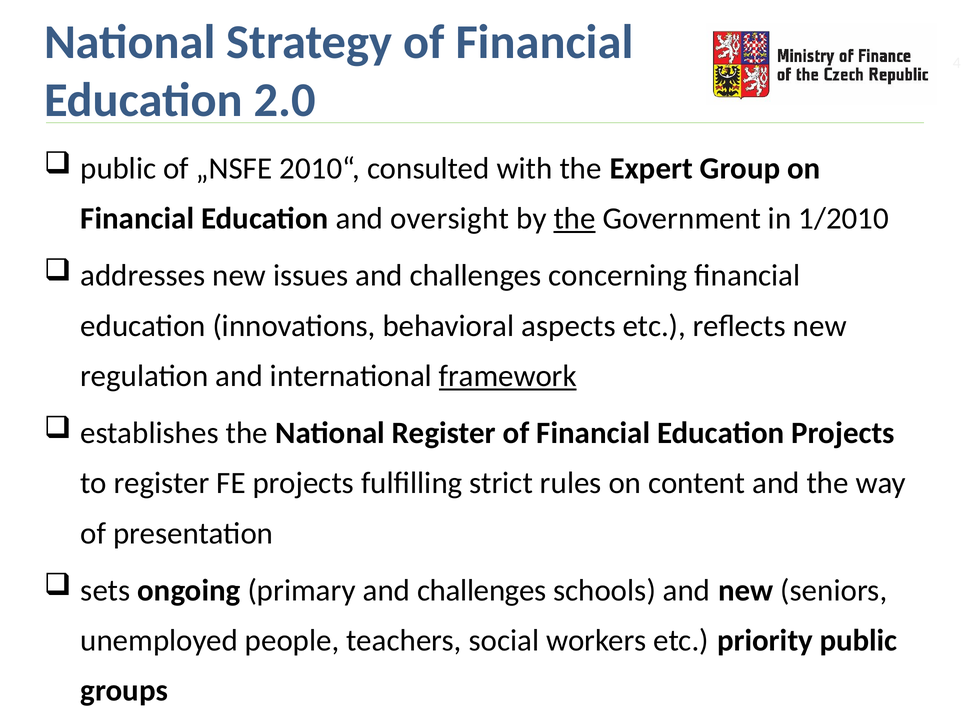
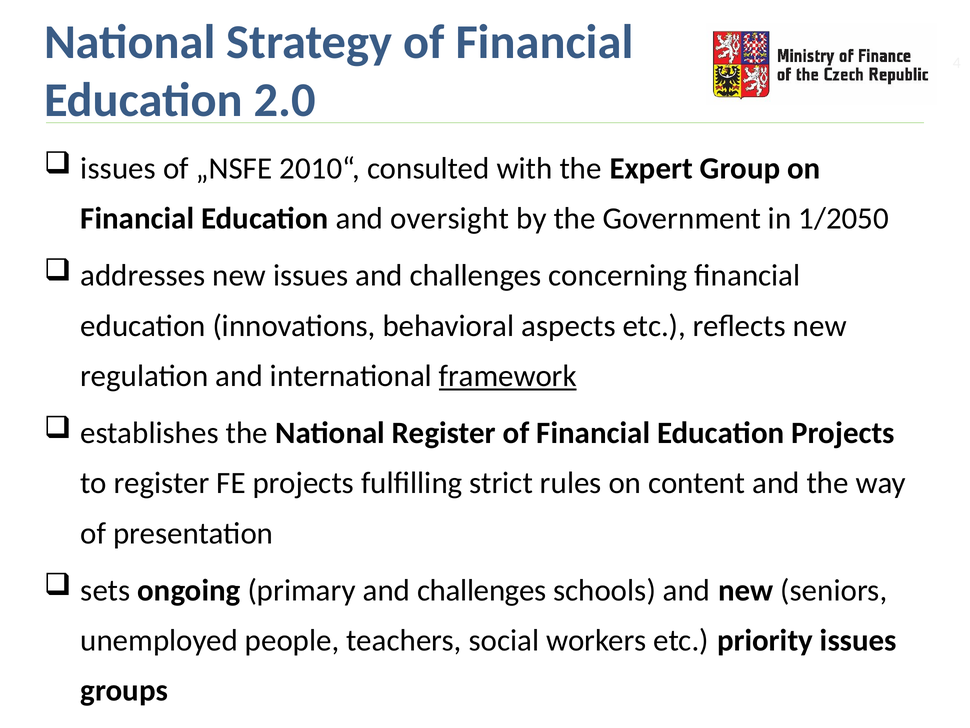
public: public -> issues (118, 168)
the underline: present -> none (575, 219)
1/2010: 1/2010 -> 1/2050 (844, 219)
priority public: public -> issues (858, 640)
